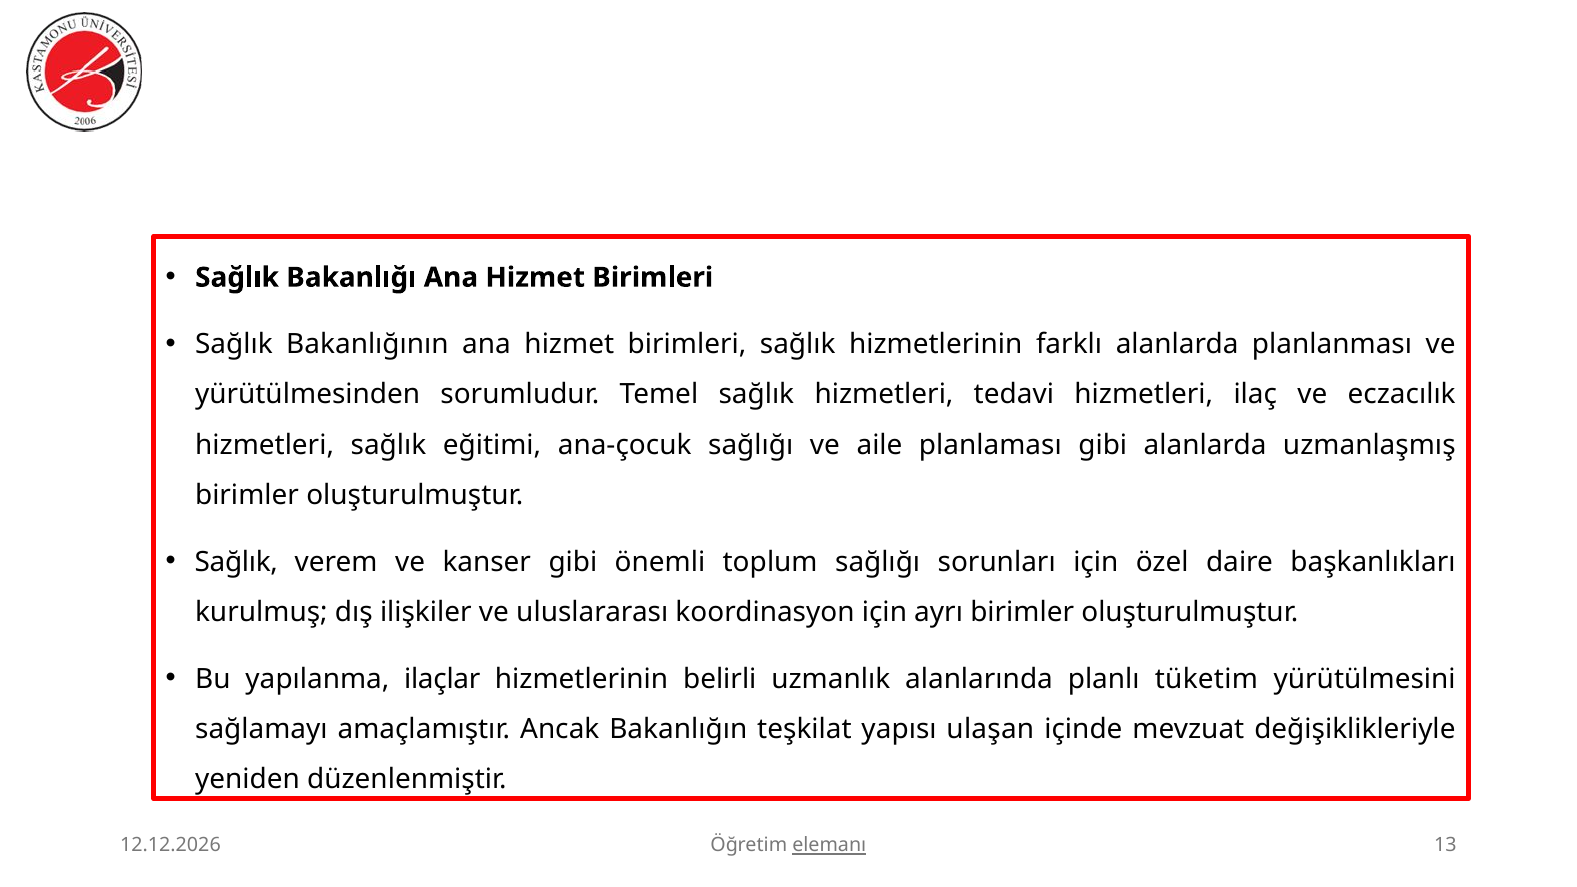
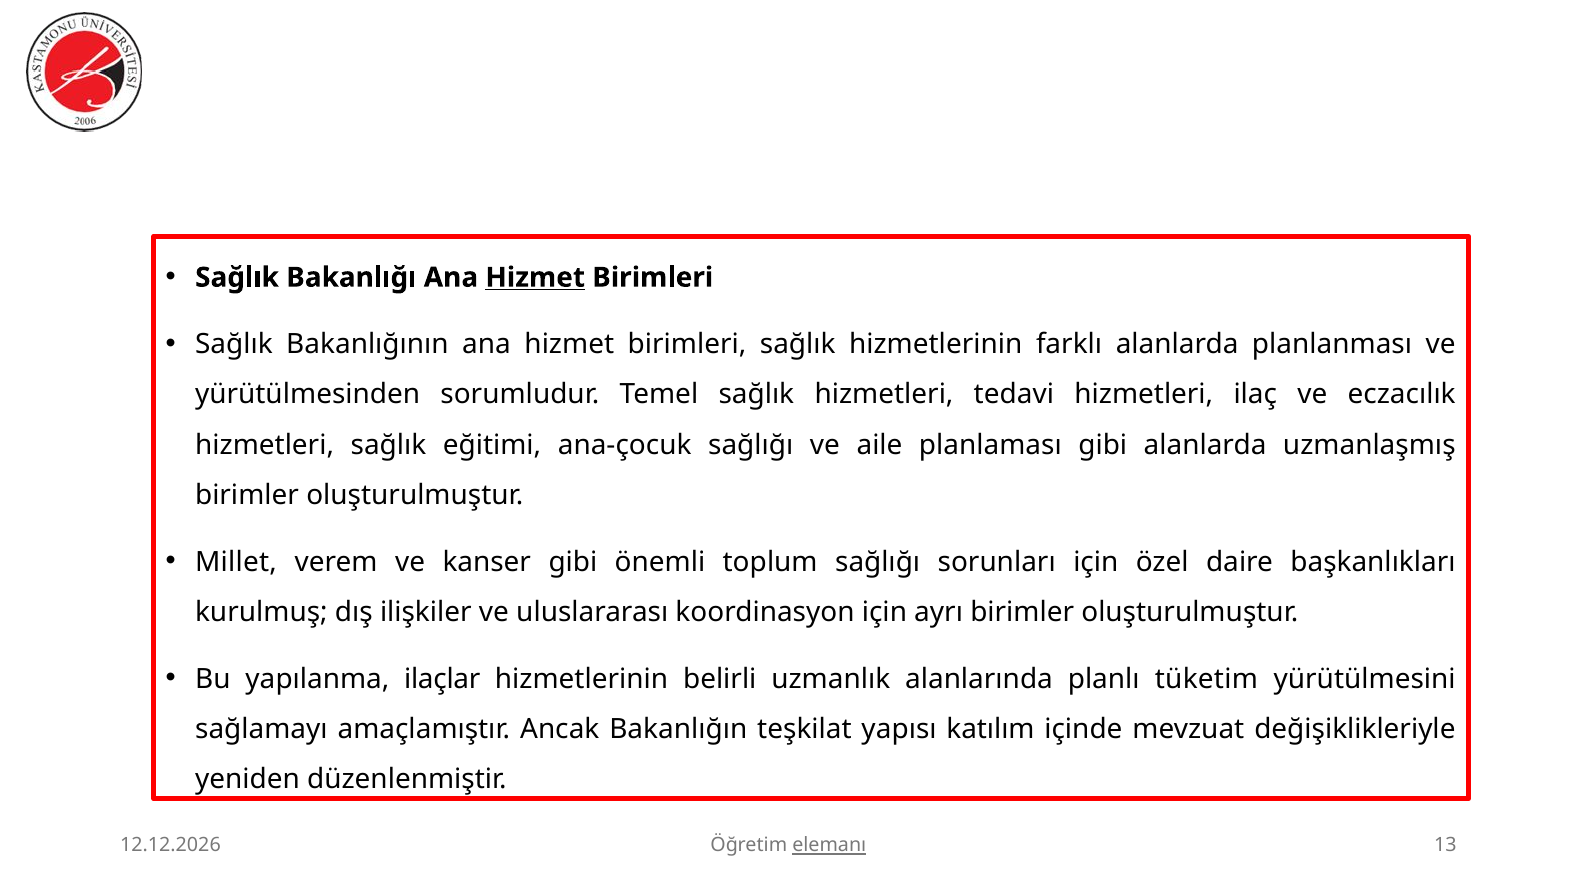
Hizmet underline: none -> present (535, 278)
Sağlık: Sağlık -> Millet (236, 562)
ulaşan: ulaşan -> katılım (991, 729)
